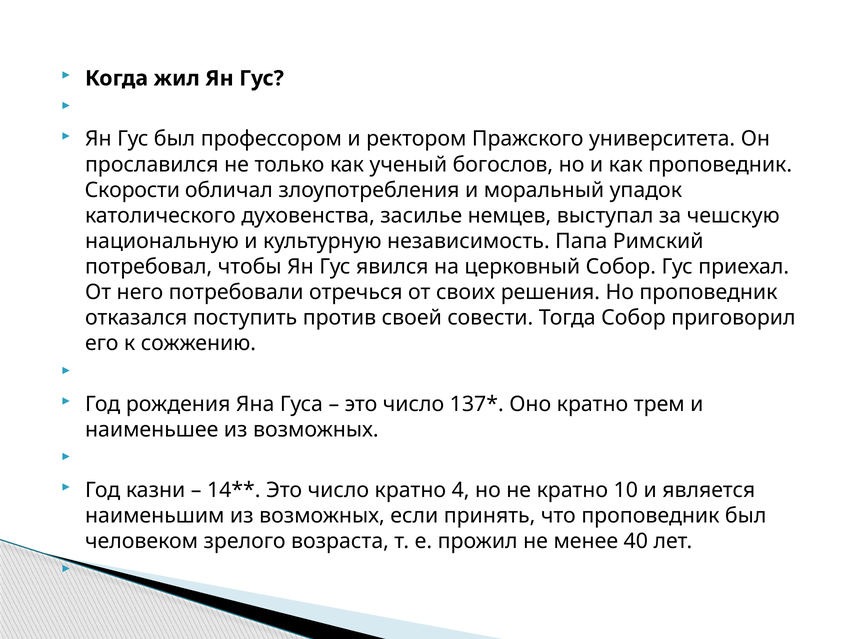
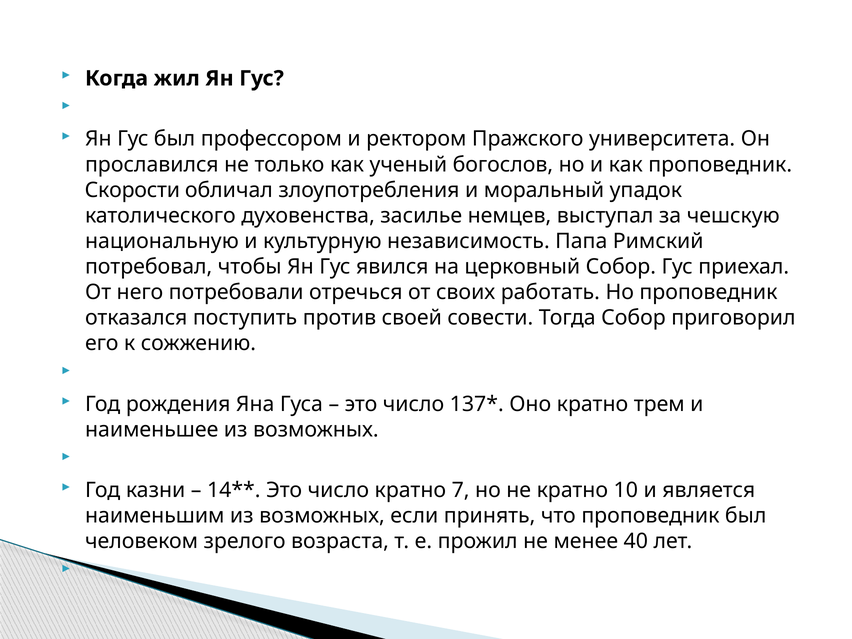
решения: решения -> работать (550, 292)
4: 4 -> 7 (461, 490)
